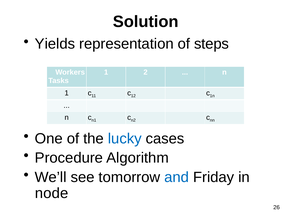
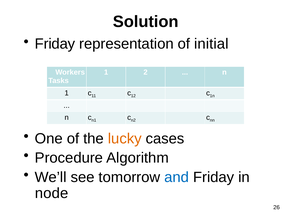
Yields: Yields -> Friday (55, 44)
steps: steps -> initial (211, 44)
lucky colour: blue -> orange (125, 139)
